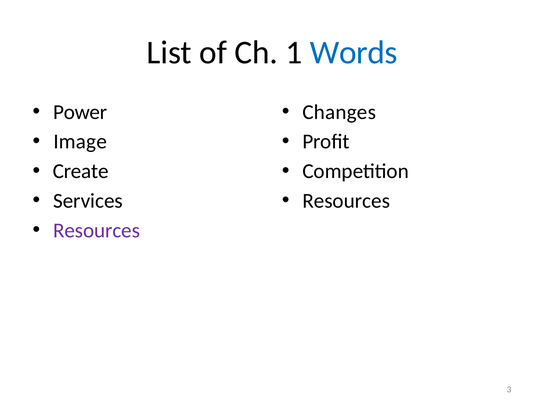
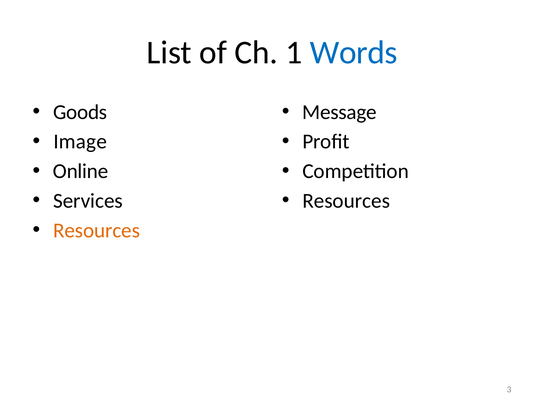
Power: Power -> Goods (80, 112)
Changes: Changes -> Message (339, 112)
Create: Create -> Online (81, 171)
Resources colour: purple -> orange (97, 230)
